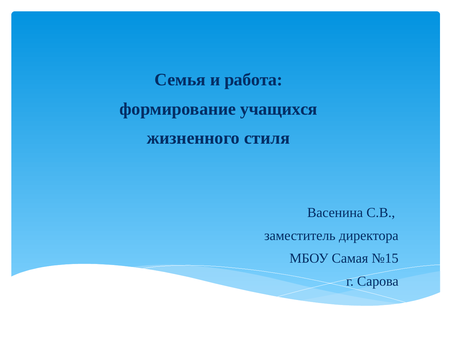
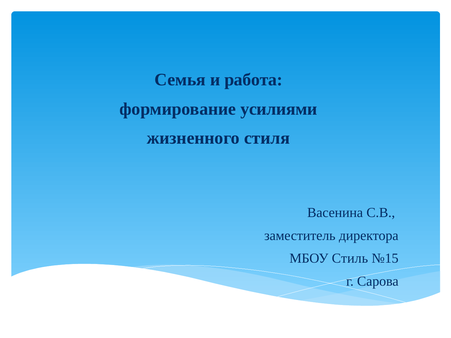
учащихся: учащихся -> усилиями (279, 109)
Самая: Самая -> Стиль (350, 259)
